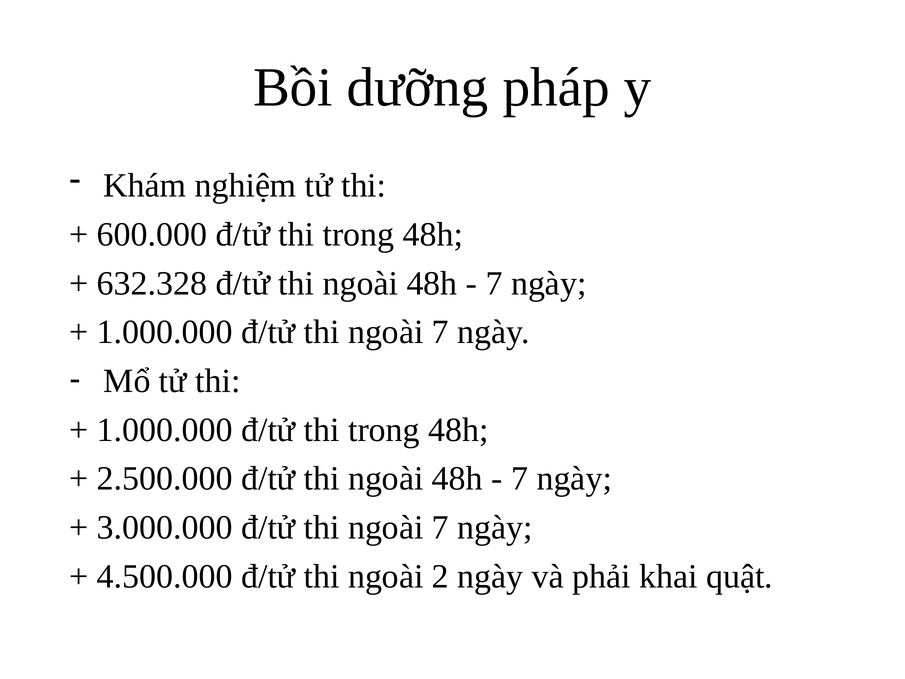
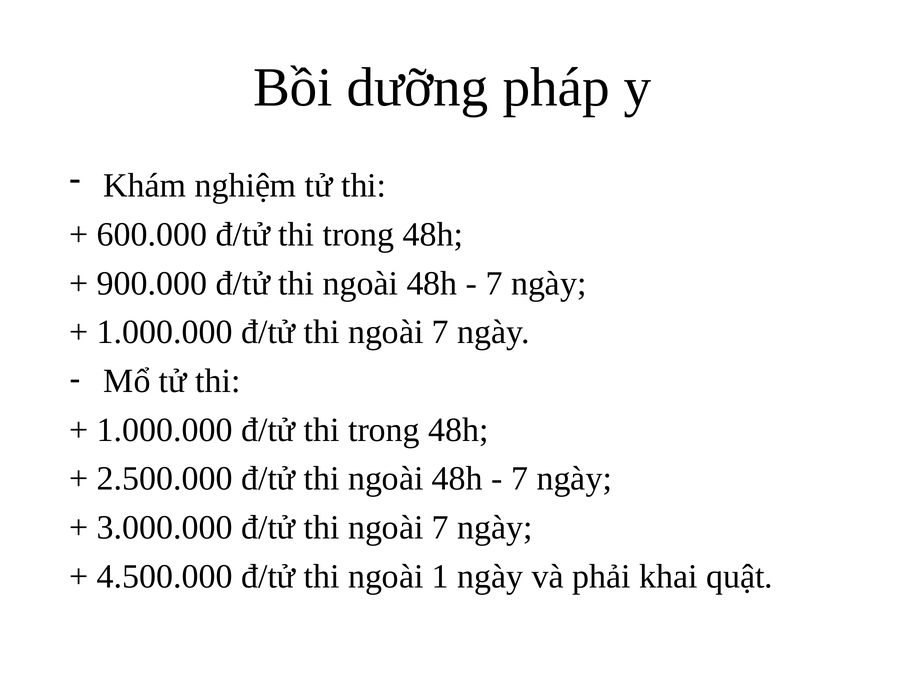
632.328: 632.328 -> 900.000 (152, 283)
2: 2 -> 1 (440, 576)
